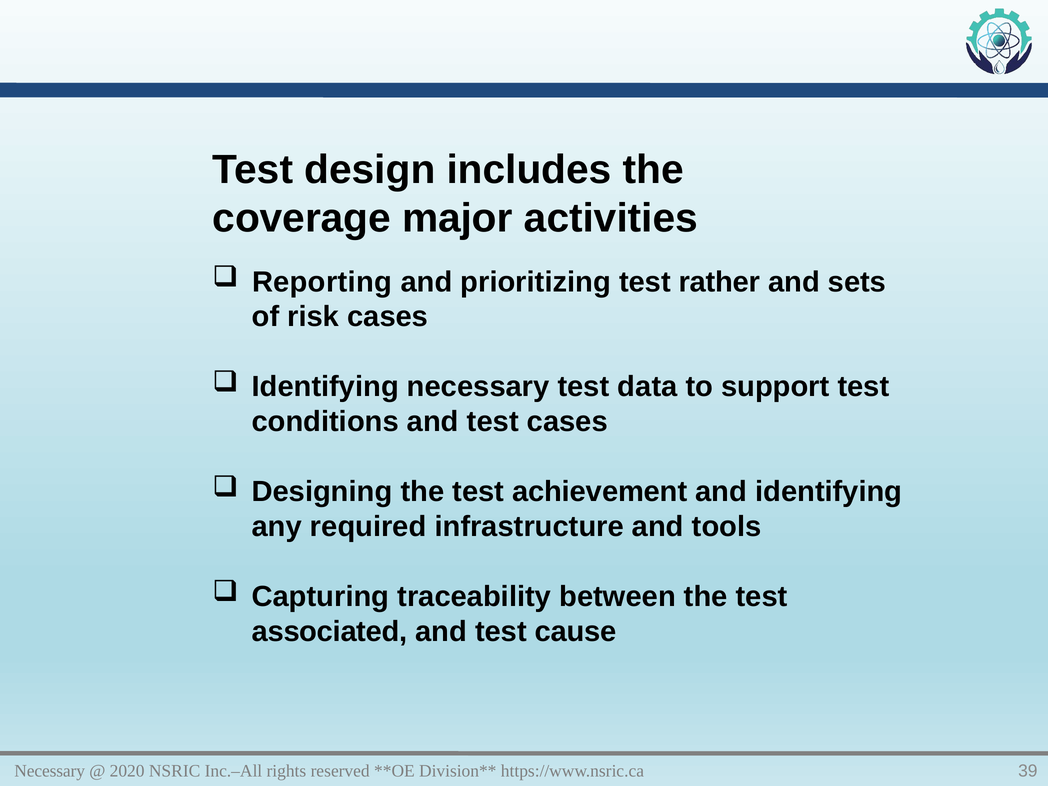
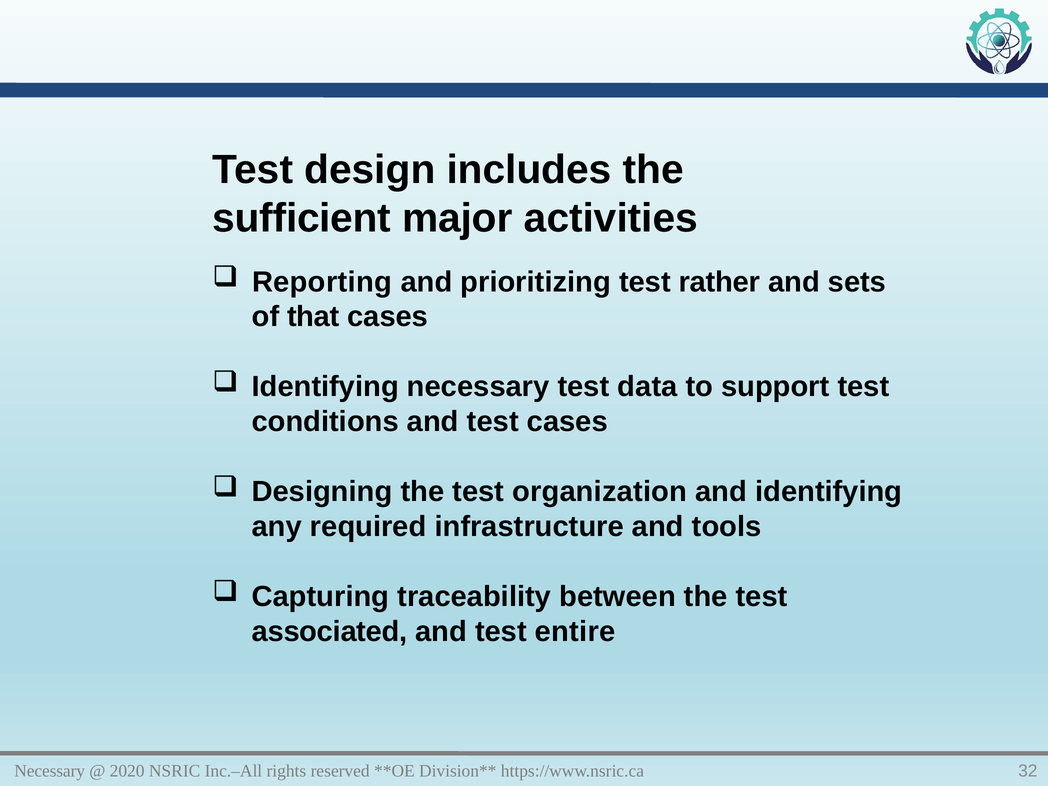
coverage: coverage -> sufficient (302, 219)
risk: risk -> that (313, 317)
achievement: achievement -> organization (600, 492)
cause: cause -> entire (575, 631)
39: 39 -> 32 (1028, 771)
